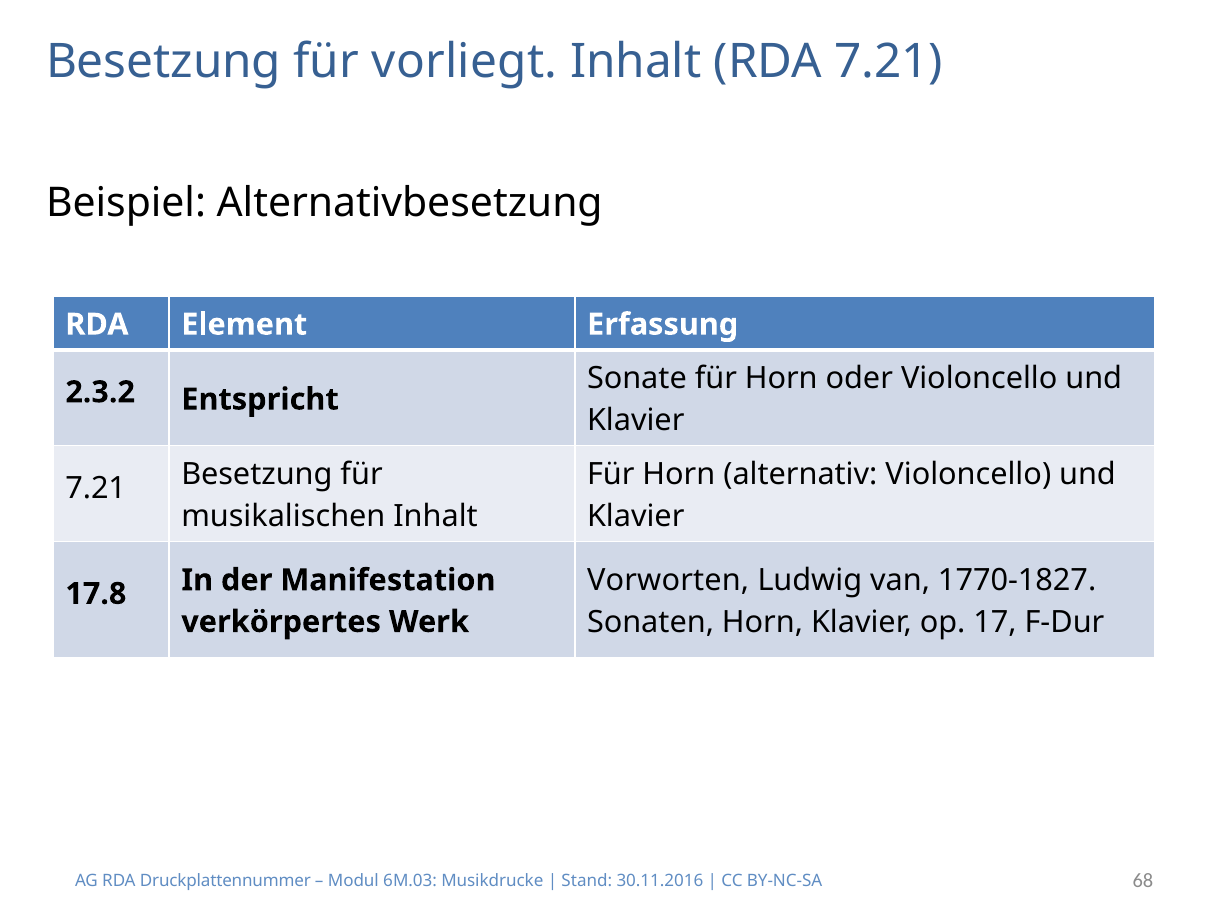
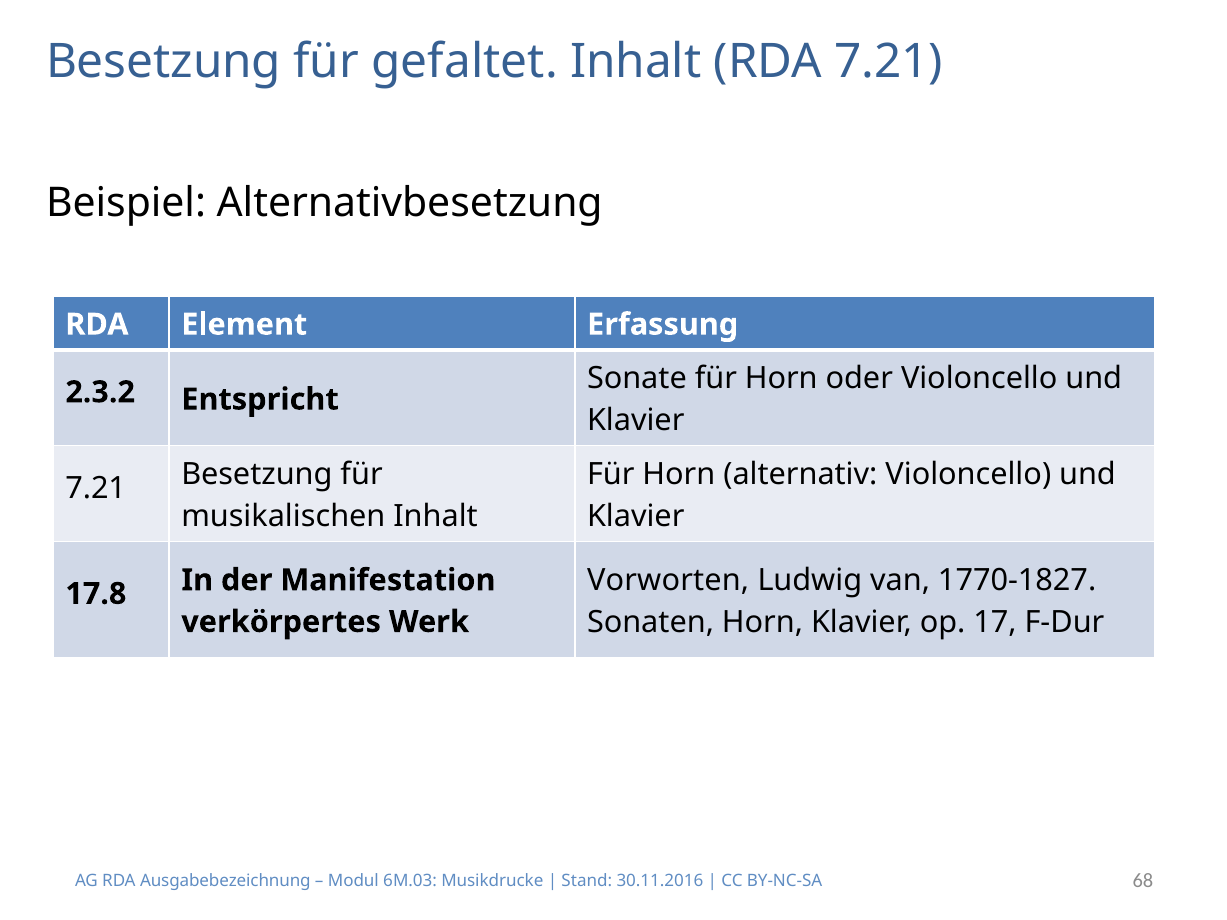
vorliegt: vorliegt -> gefaltet (465, 62)
Druckplattennummer: Druckplattennummer -> Ausgabebezeichnung (225, 881)
